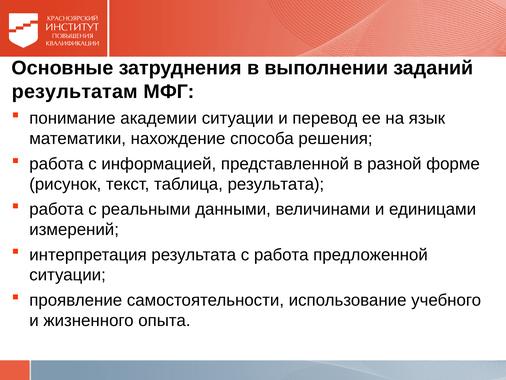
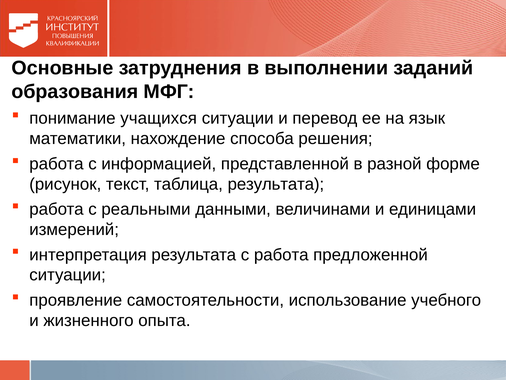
результатам: результатам -> образования (75, 92)
академии: академии -> учащихся (159, 118)
